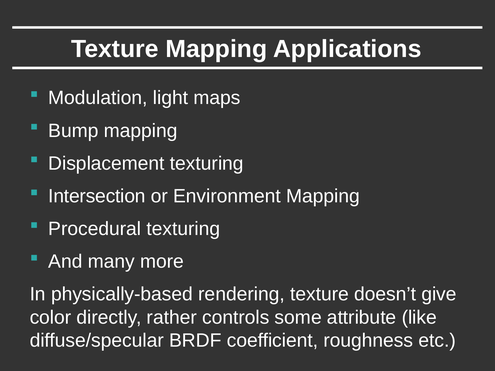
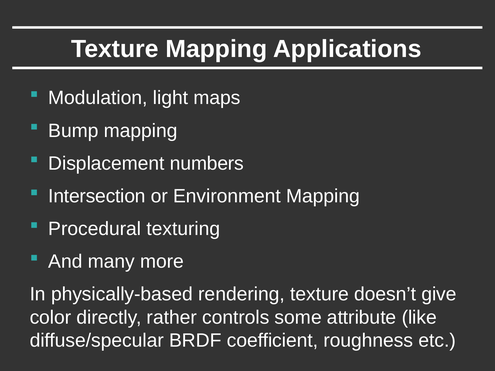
Displacement texturing: texturing -> numbers (207, 164)
